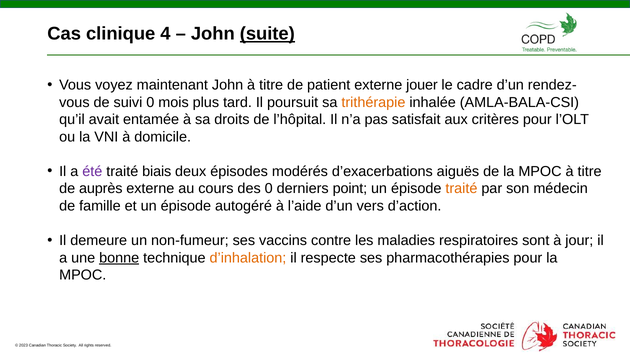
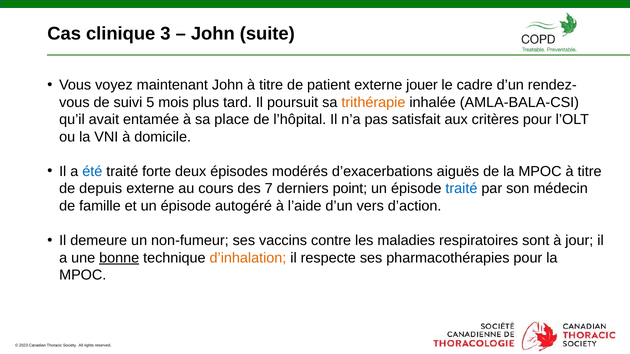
4: 4 -> 3 (165, 34)
suite underline: present -> none (267, 34)
suivi 0: 0 -> 5 (150, 102)
droits: droits -> place (232, 120)
été colour: purple -> blue (92, 172)
biais: biais -> forte (157, 172)
auprès: auprès -> depuis (101, 189)
des 0: 0 -> 7 (269, 189)
traité colour: orange -> blue (461, 189)
